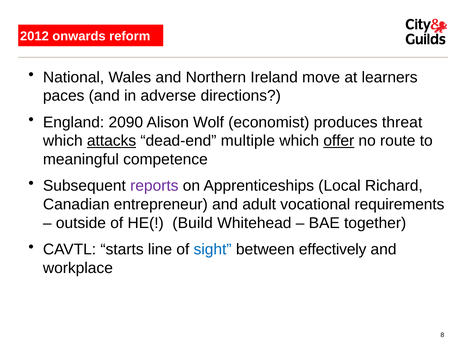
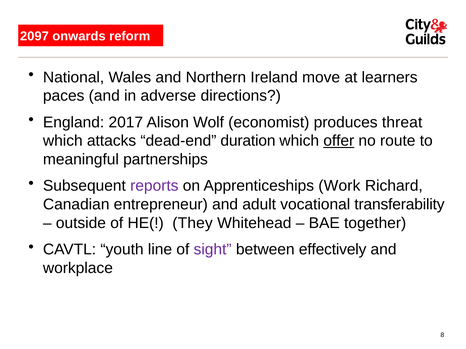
2012: 2012 -> 2097 (34, 36)
2090: 2090 -> 2017 (126, 122)
attacks underline: present -> none (112, 141)
multiple: multiple -> duration (248, 141)
competence: competence -> partnerships (166, 160)
Local: Local -> Work (339, 186)
requirements: requirements -> transferability (399, 205)
Build: Build -> They (193, 223)
starts: starts -> youth (122, 250)
sight colour: blue -> purple (213, 250)
